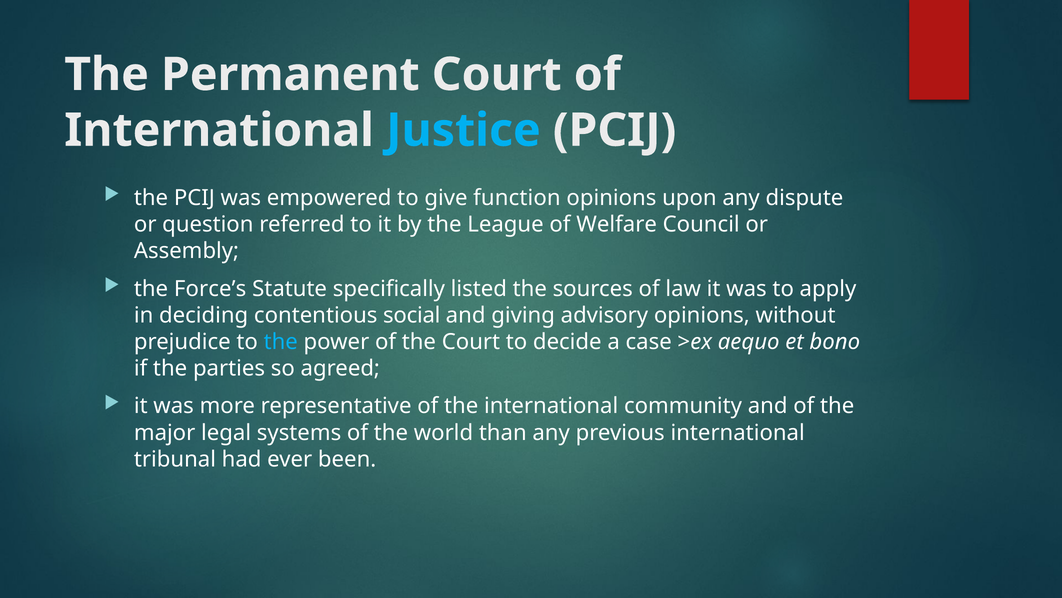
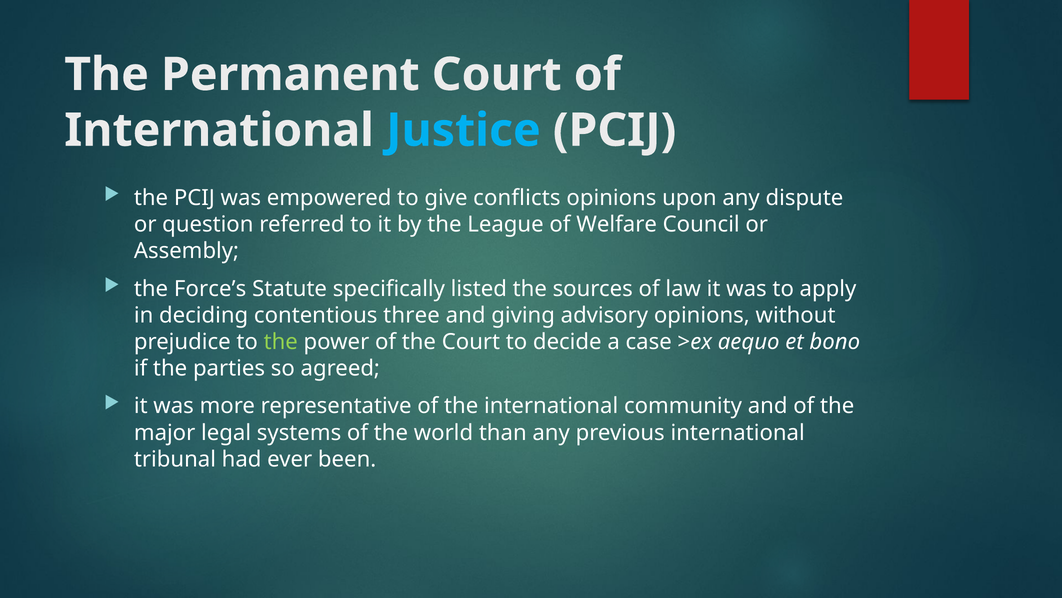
function: function -> conflicts (517, 198)
social: social -> three (412, 315)
the colour: light blue -> light green (281, 342)
